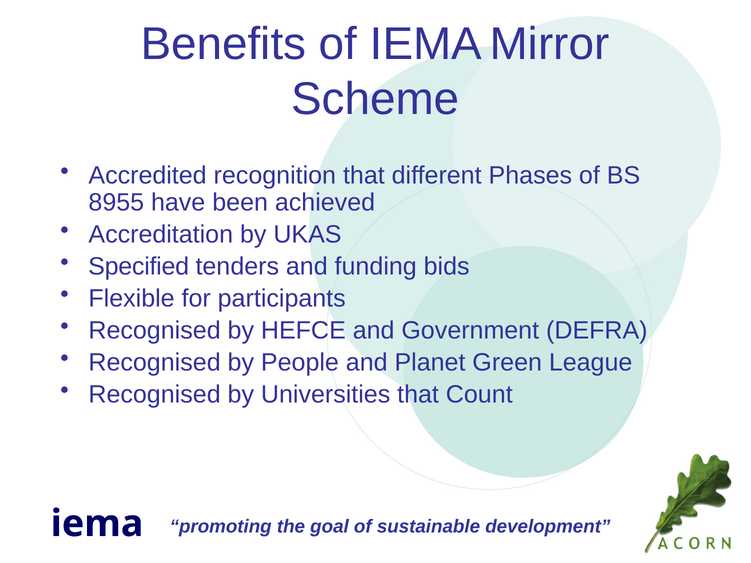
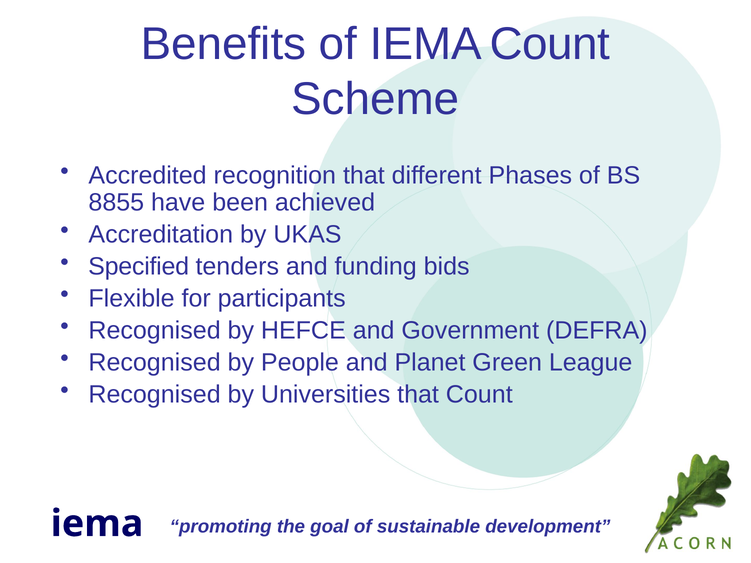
IEMA Mirror: Mirror -> Count (550, 44)
8955: 8955 -> 8855 (116, 202)
